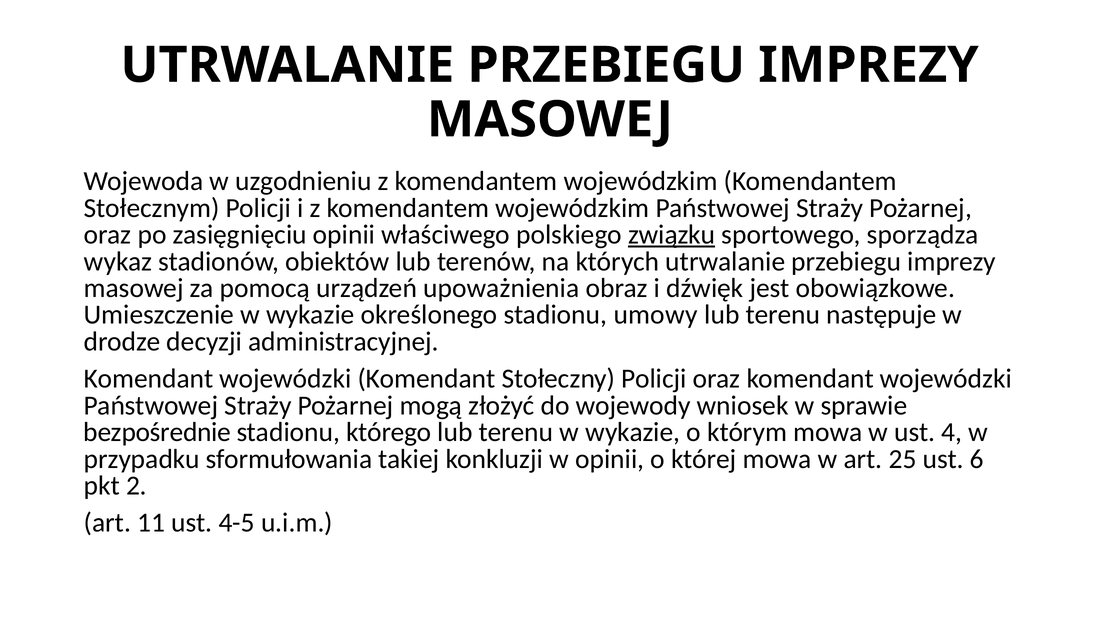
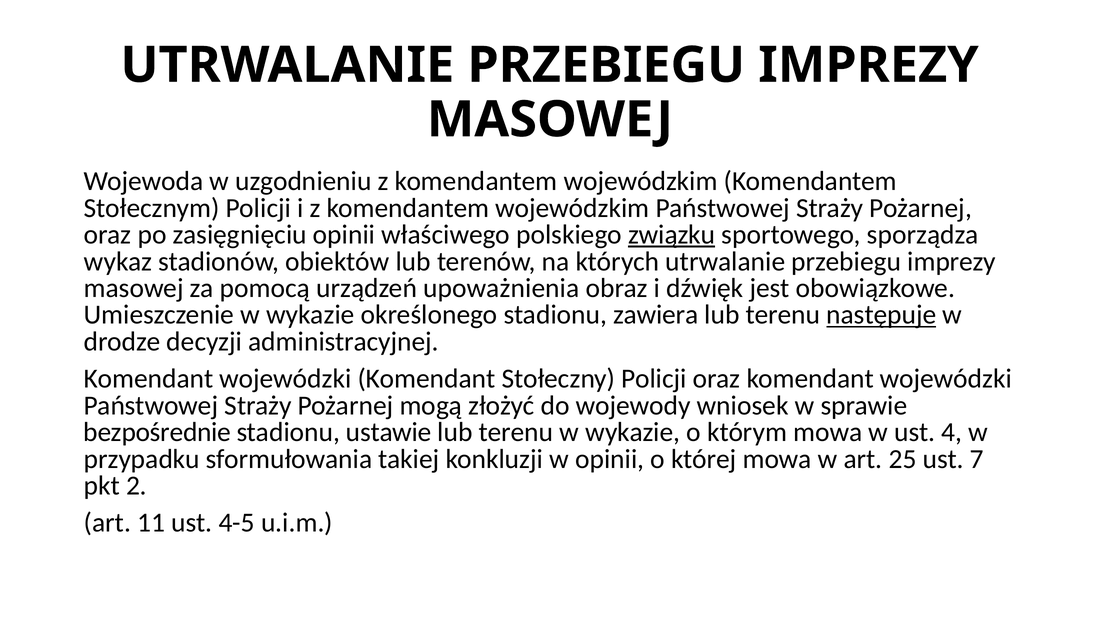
umowy: umowy -> zawiera (656, 315)
następuje underline: none -> present (881, 315)
którego: którego -> ustawie (389, 432)
6: 6 -> 7 (977, 459)
